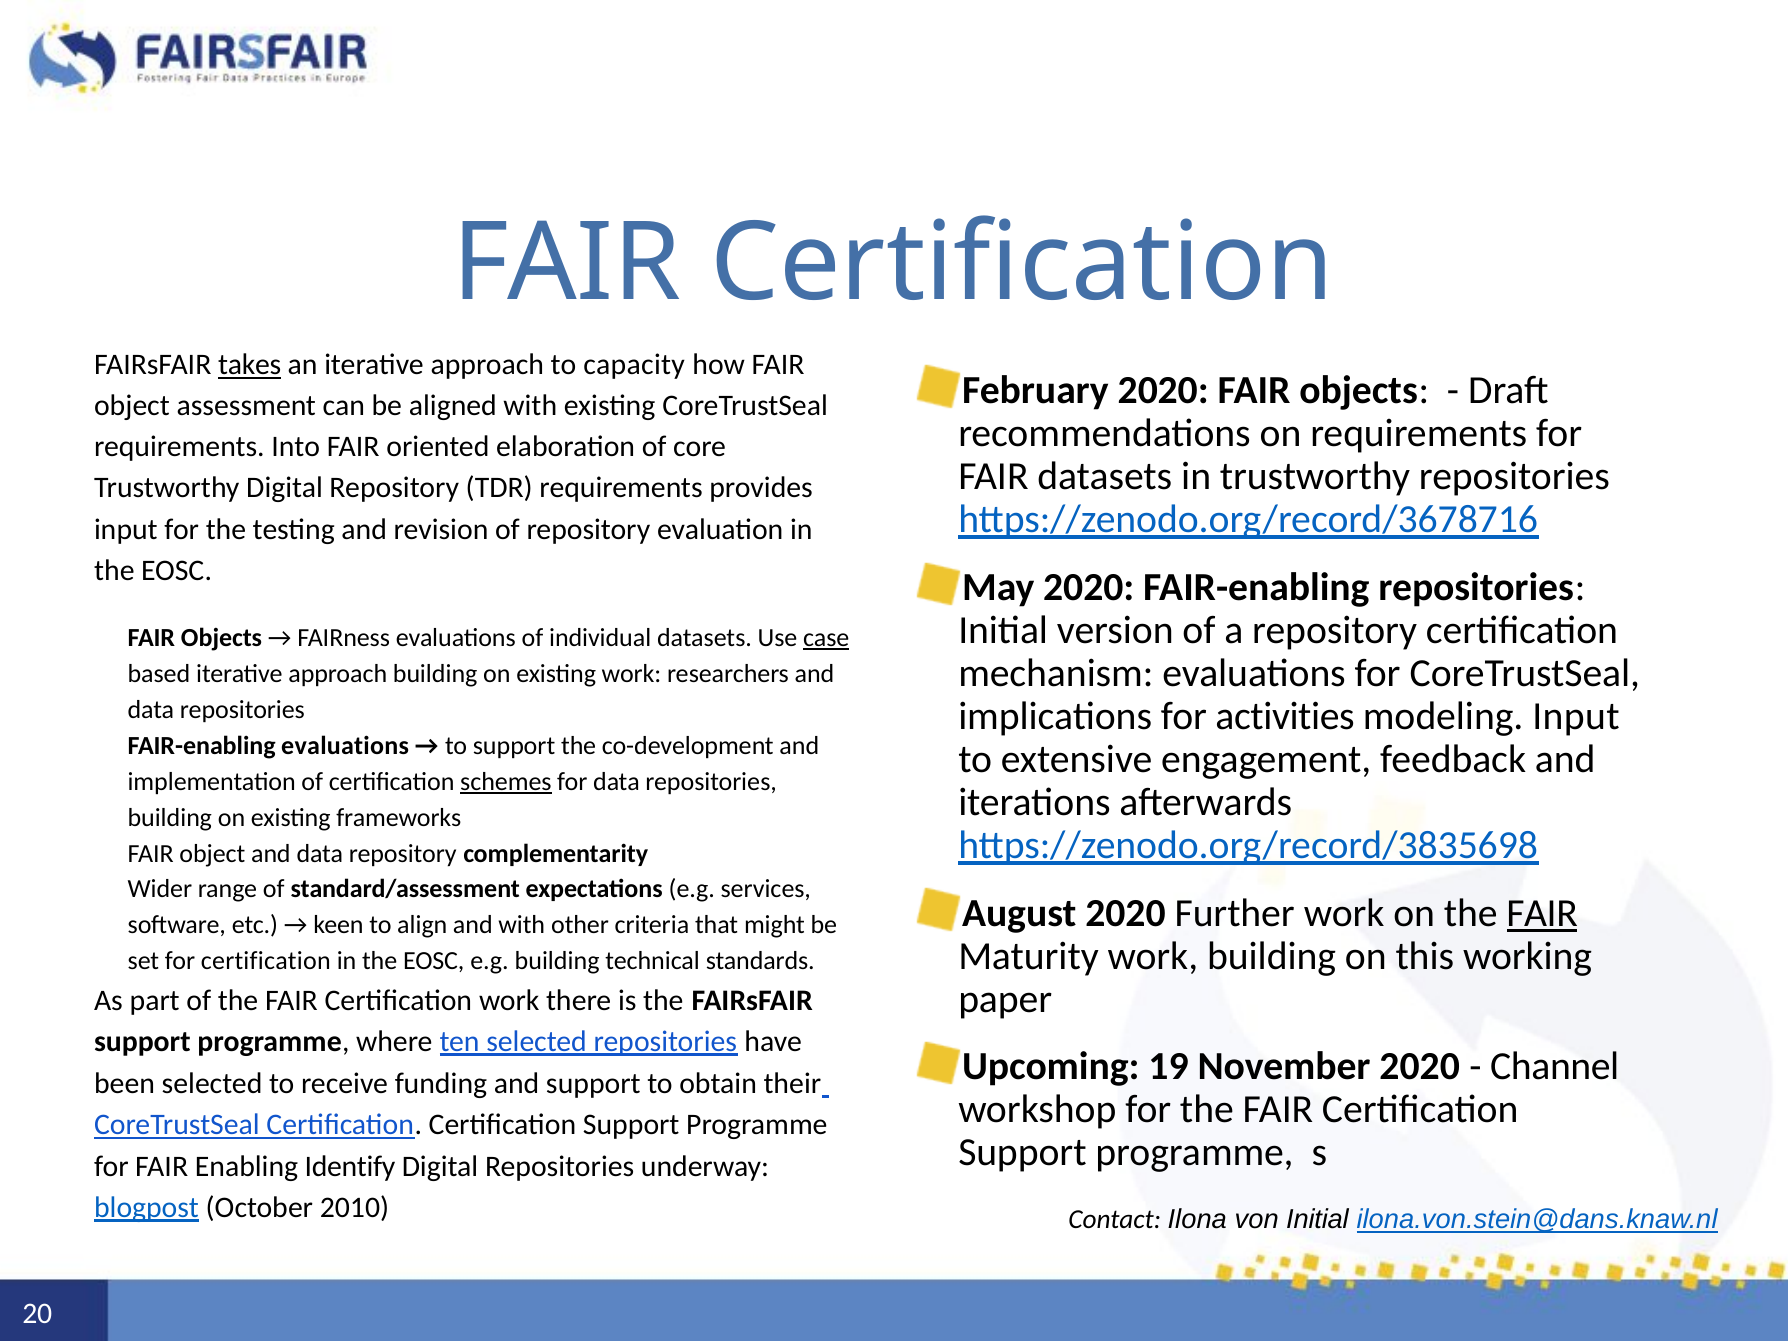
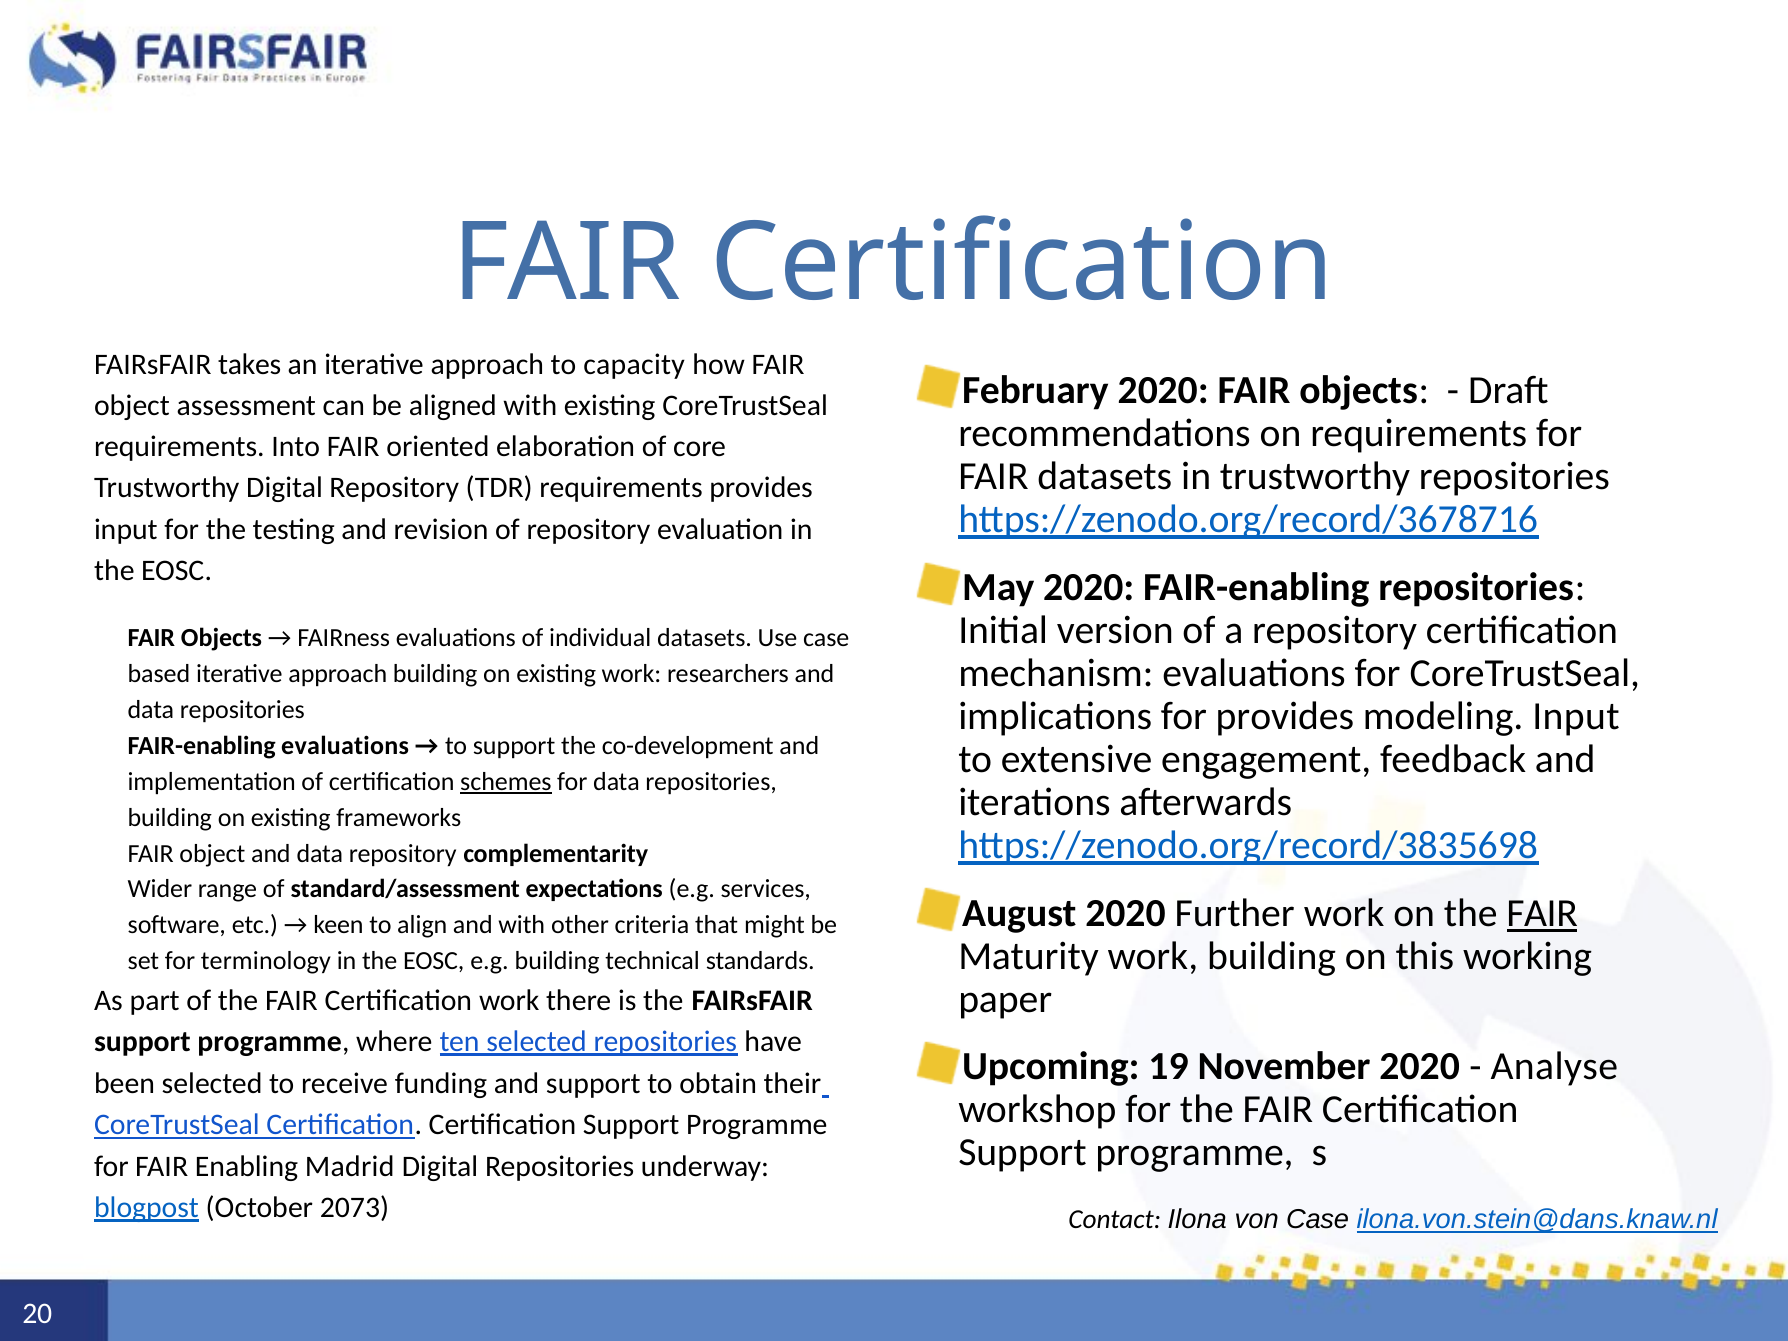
takes underline: present -> none (250, 365)
case underline: present -> none (826, 638)
for activities: activities -> provides (1285, 716)
for certification: certification -> terminology (266, 961)
Channel: Channel -> Analyse (1554, 1067)
Identify: Identify -> Madrid (350, 1167)
2010: 2010 -> 2073 (354, 1208)
von Initial: Initial -> Case (1318, 1220)
